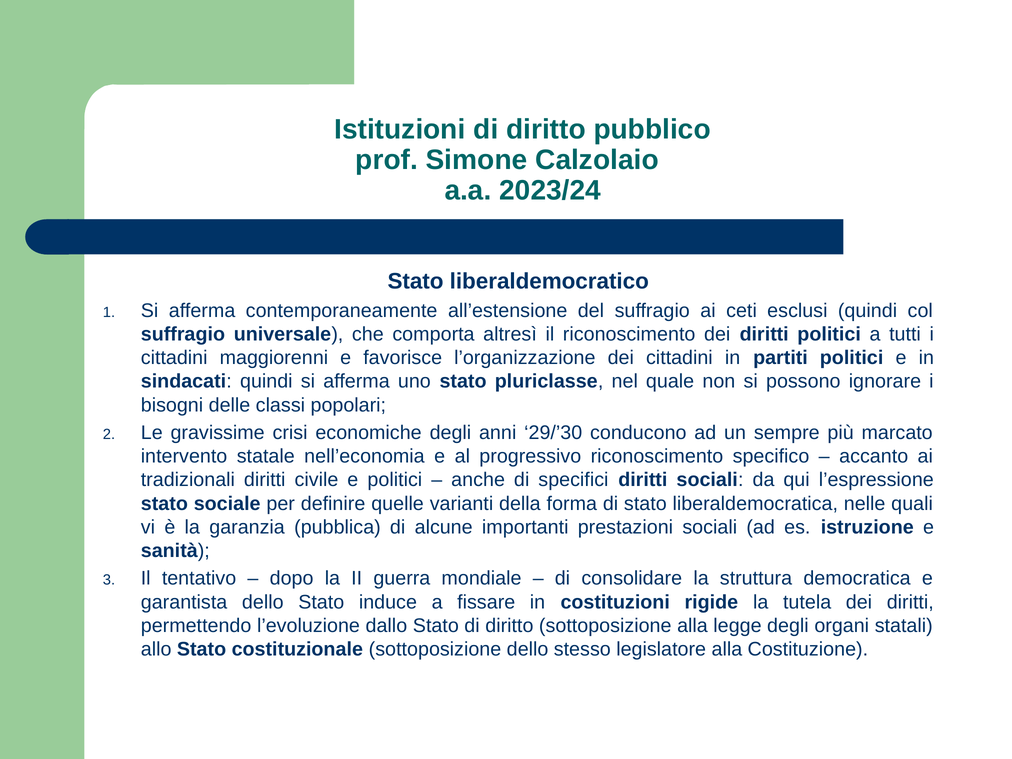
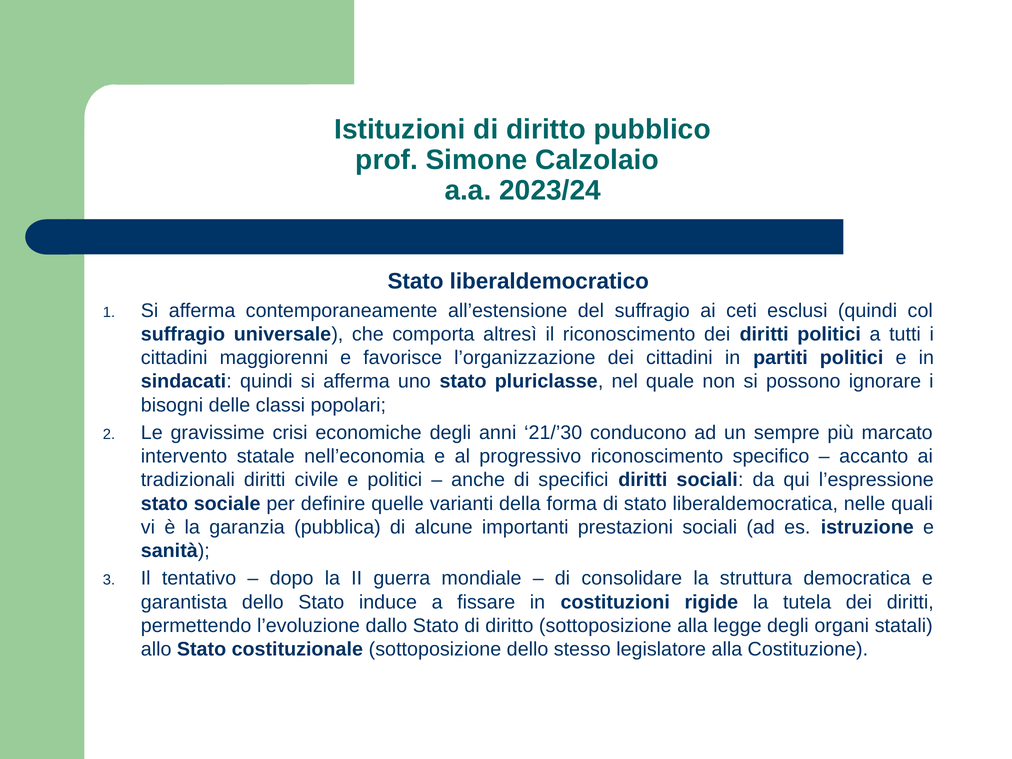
29/’30: 29/’30 -> 21/’30 (553, 433)
